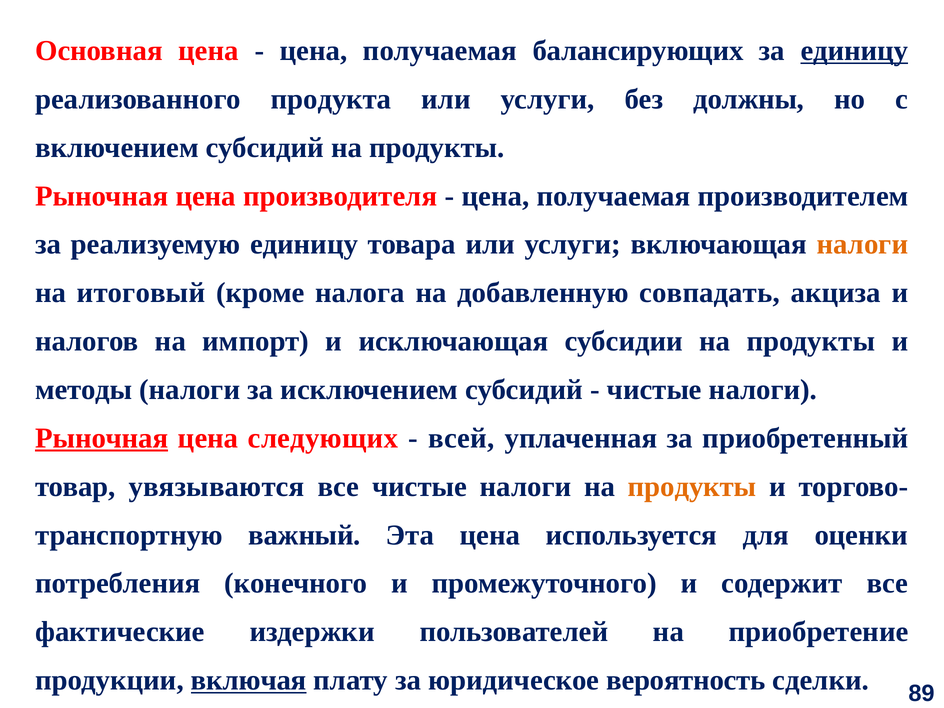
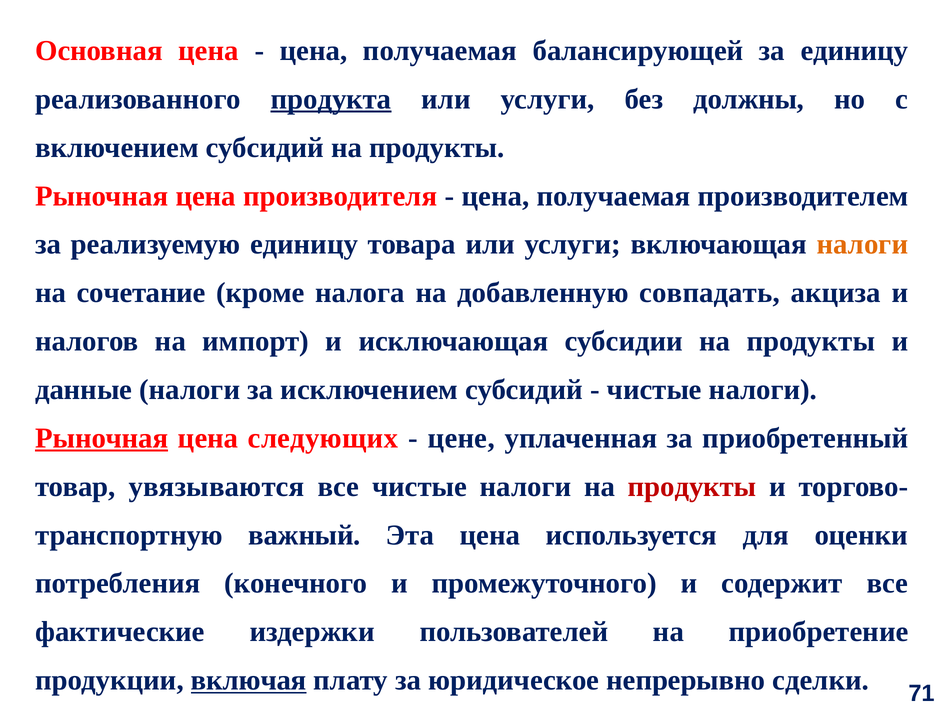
балансирующих: балансирующих -> балансирующей (638, 51)
единицу underline: present -> none (854, 51)
продукта underline: none -> present (331, 99)
итоговый: итоговый -> сочетание (141, 293)
методы: методы -> данные (84, 390)
всей: всей -> цене (461, 438)
продукты colour: orange -> red (692, 487)
вероятность: вероятность -> непрерывно (686, 680)
89: 89 -> 71 (921, 694)
